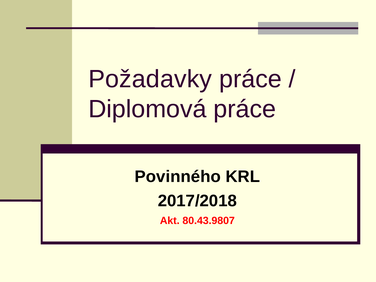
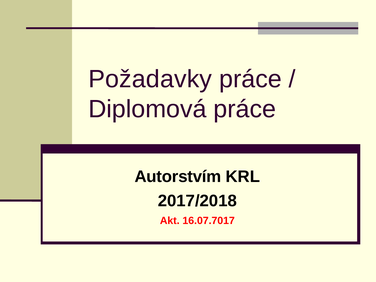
Povinného: Povinného -> Autorstvím (178, 177)
80.43.9807: 80.43.9807 -> 16.07.7017 (209, 221)
